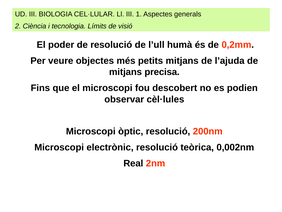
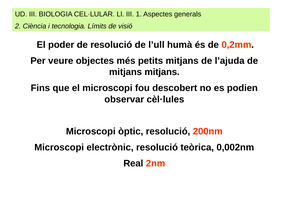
mitjans precisa: precisa -> mitjans (162, 72)
